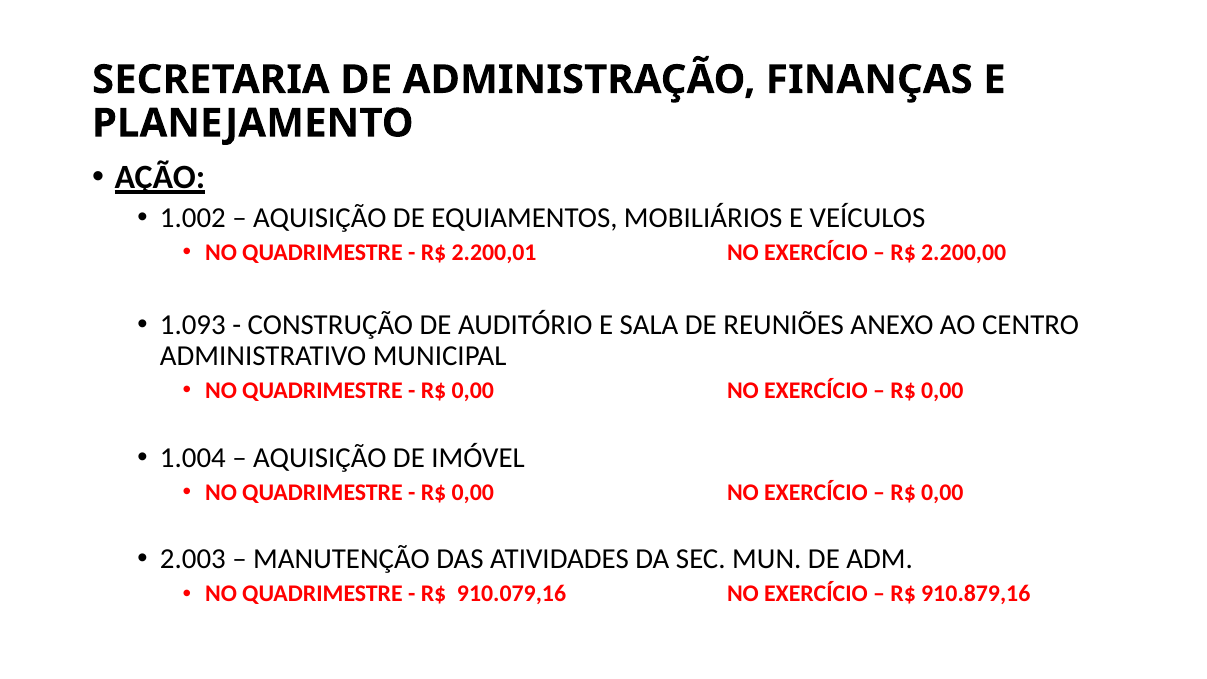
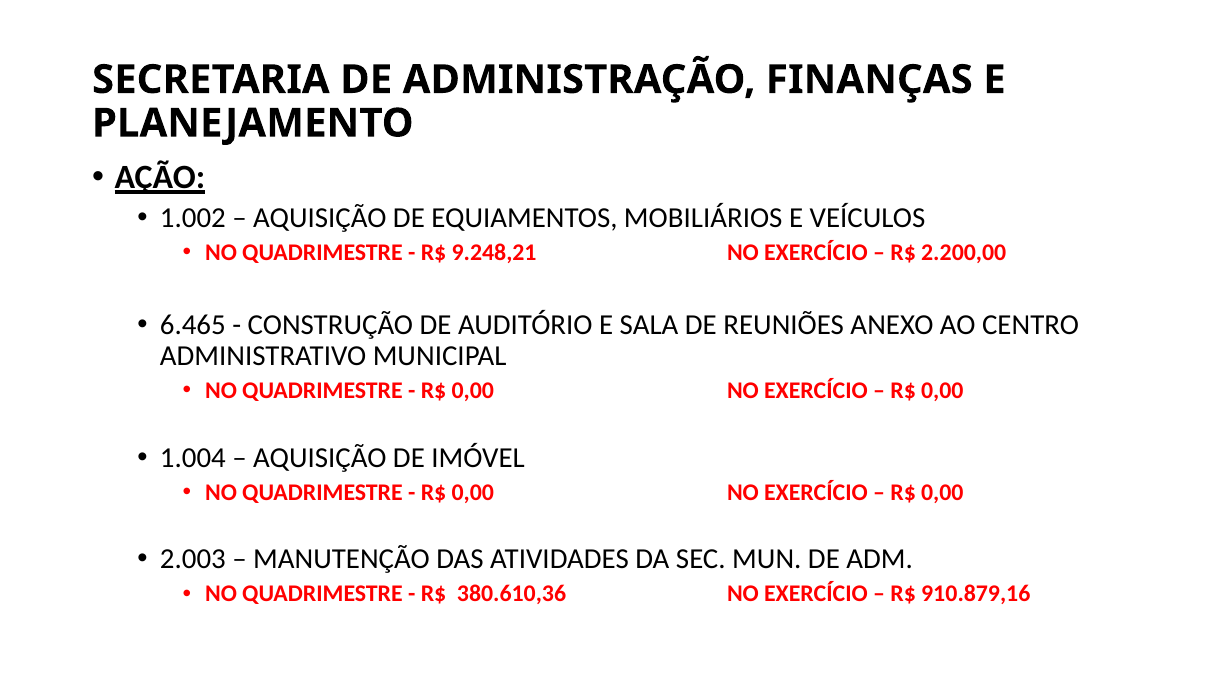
2.200,01: 2.200,01 -> 9.248,21 (494, 252)
1.093: 1.093 -> 6.465 (193, 325)
910.079,16: 910.079,16 -> 380.610,36 (512, 594)
